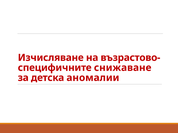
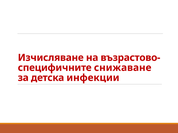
аномалии: аномалии -> инфекции (93, 78)
